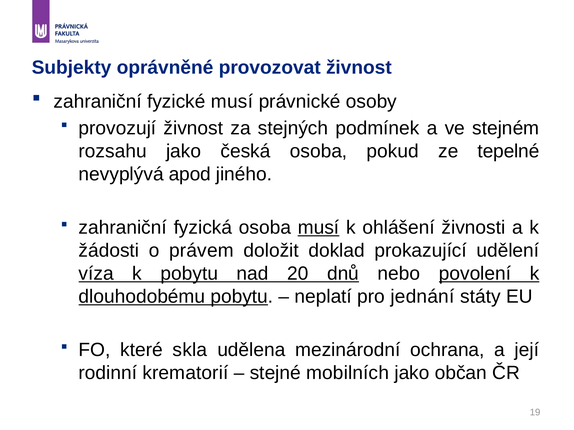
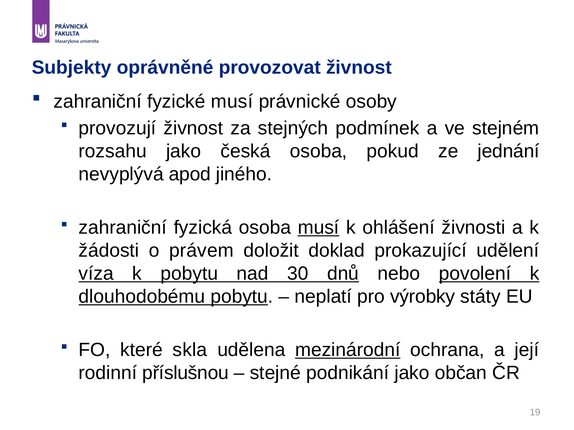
tepelné: tepelné -> jednání (509, 151)
20: 20 -> 30 (298, 274)
jednání: jednání -> výrobky (423, 297)
mezinárodní underline: none -> present (348, 350)
krematorií: krematorií -> příslušnou (186, 373)
mobilních: mobilních -> podnikání (348, 373)
